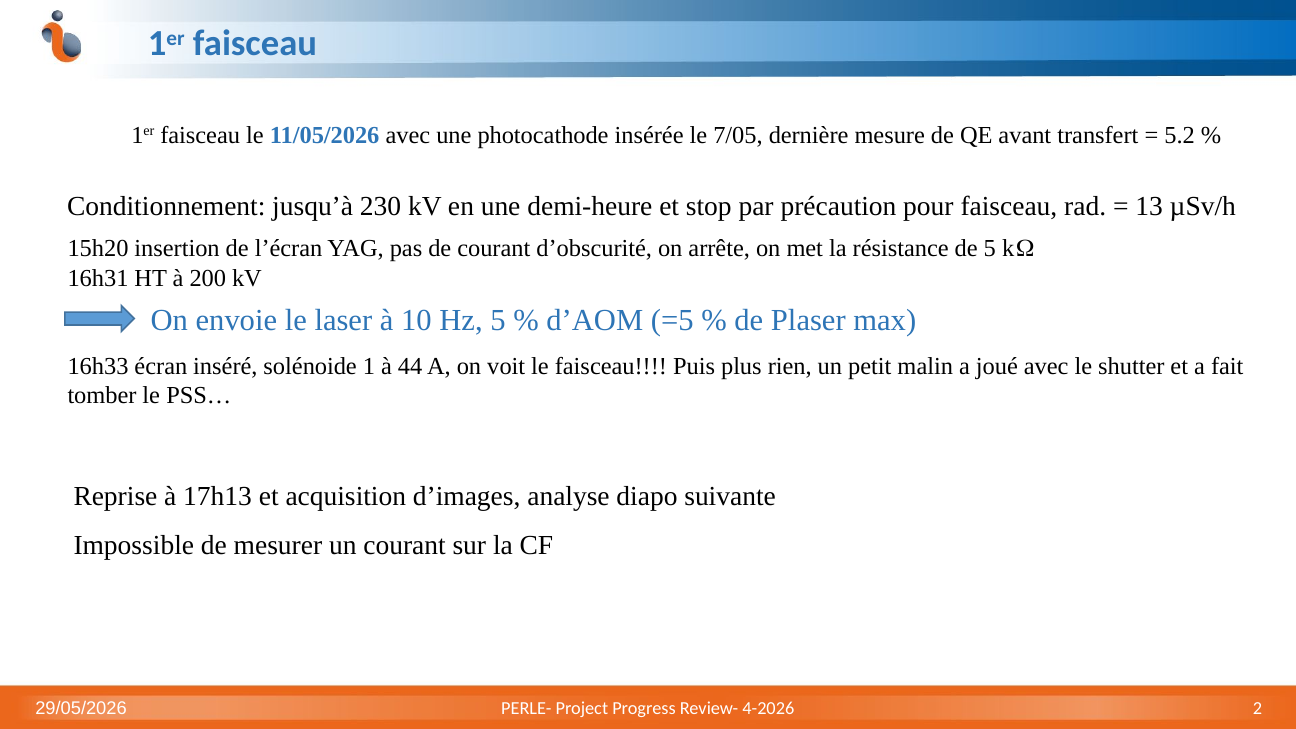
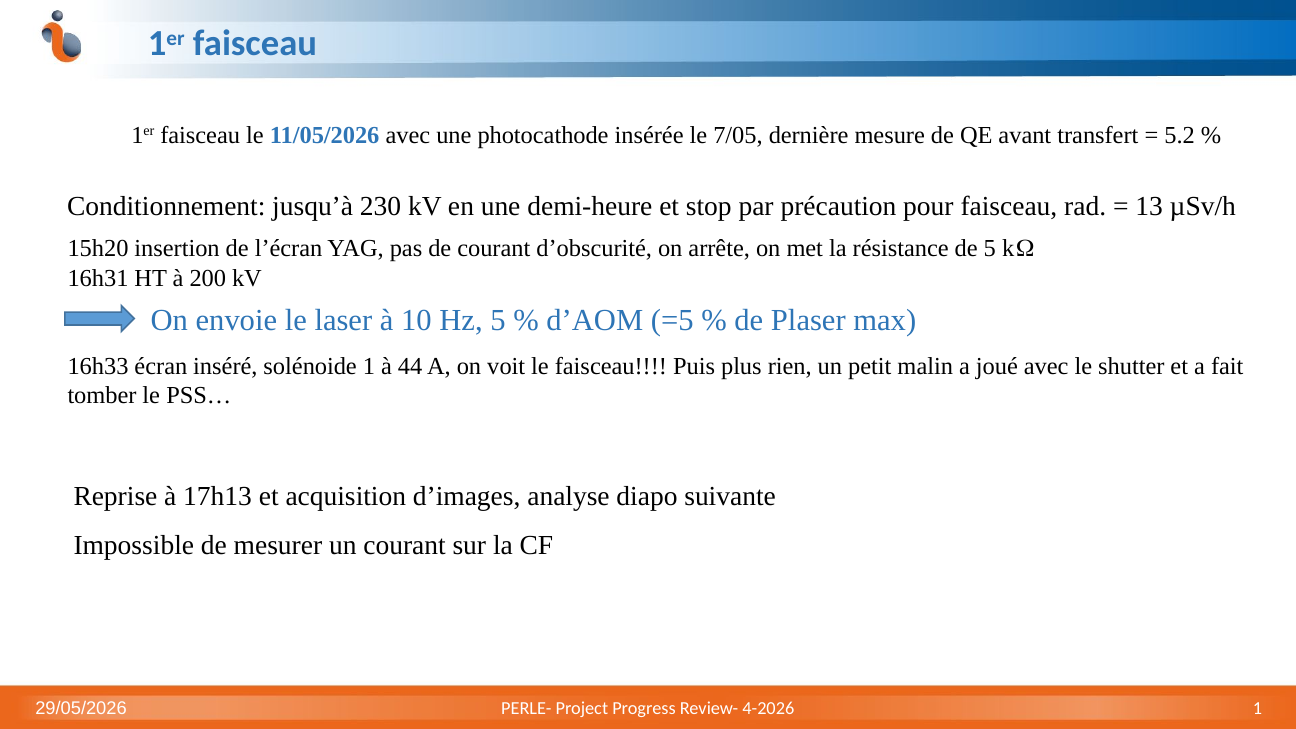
4-2026 2: 2 -> 1 (1257, 708)
